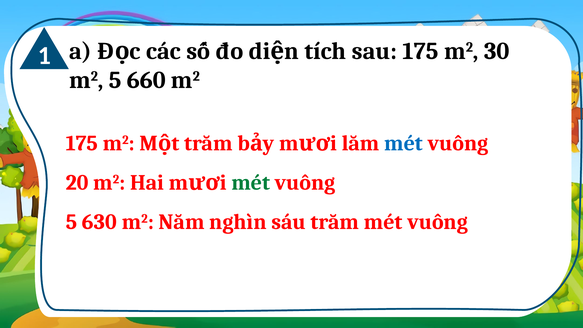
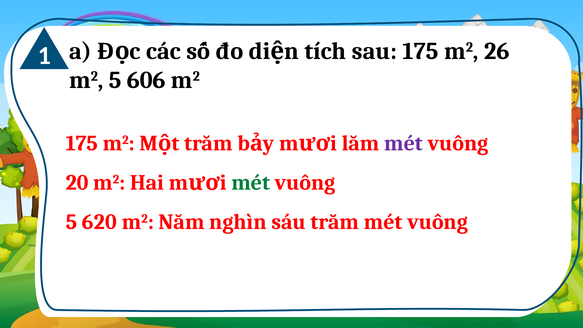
30: 30 -> 26 (497, 51)
660: 660 -> 606 (146, 80)
mét colour: blue -> purple (404, 143)
630: 630 -> 620 (99, 222)
